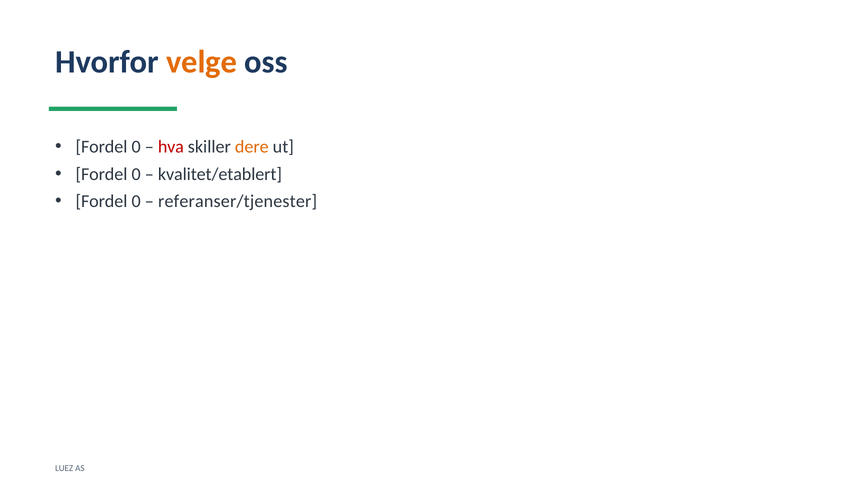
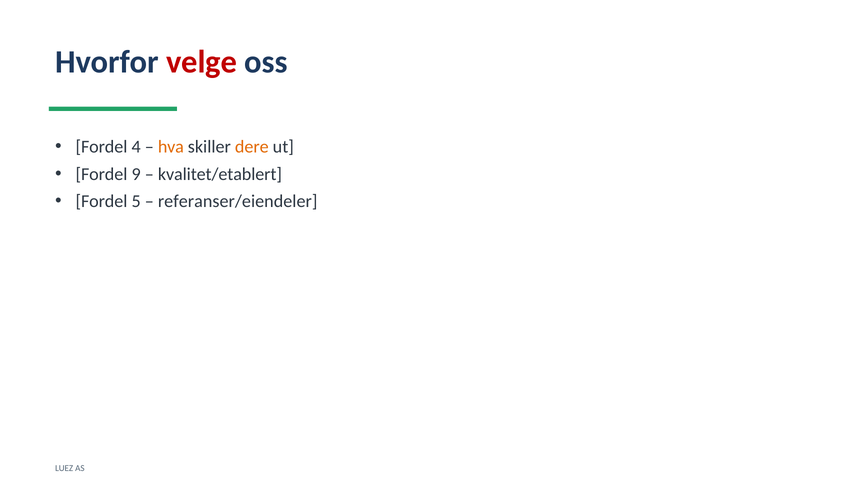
velge colour: orange -> red (202, 62)
0: 0 -> 4 (136, 147)
hva colour: red -> orange (171, 147)
0: 0 -> 9 (136, 174)
0: 0 -> 5 (136, 201)
referanser/tjenester: referanser/tjenester -> referanser/eiendeler (238, 201)
